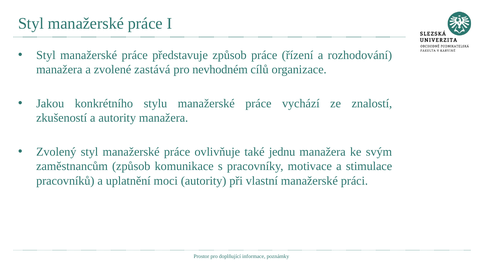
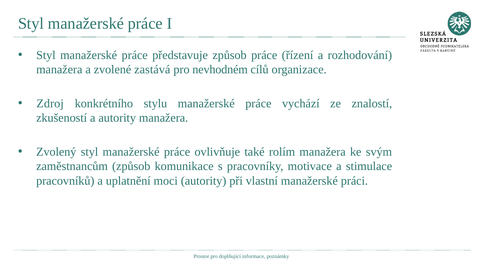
Jakou: Jakou -> Zdroj (50, 103)
jednu: jednu -> rolím (282, 152)
